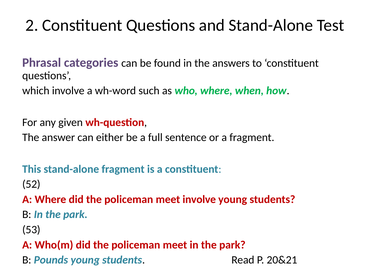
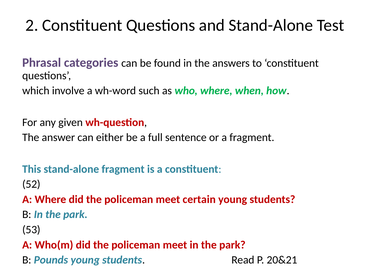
meet involve: involve -> certain (199, 200)
